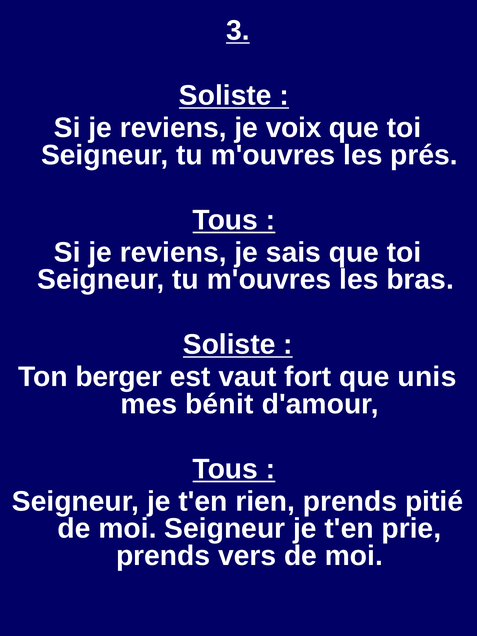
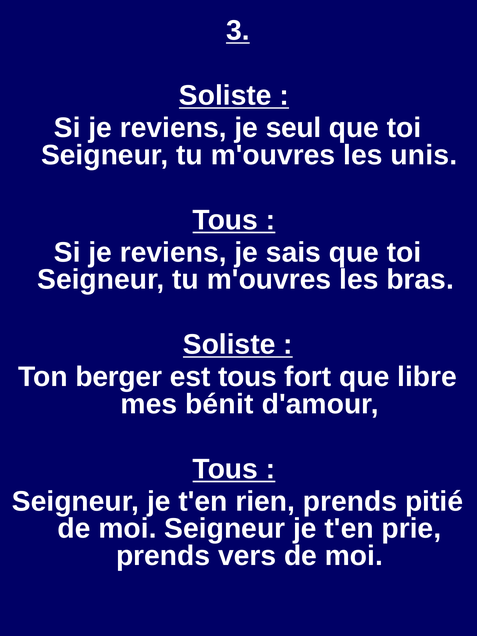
voix: voix -> seul (294, 128)
prés: prés -> unis (424, 155)
est vaut: vaut -> tous (248, 377)
unis: unis -> libre (427, 377)
